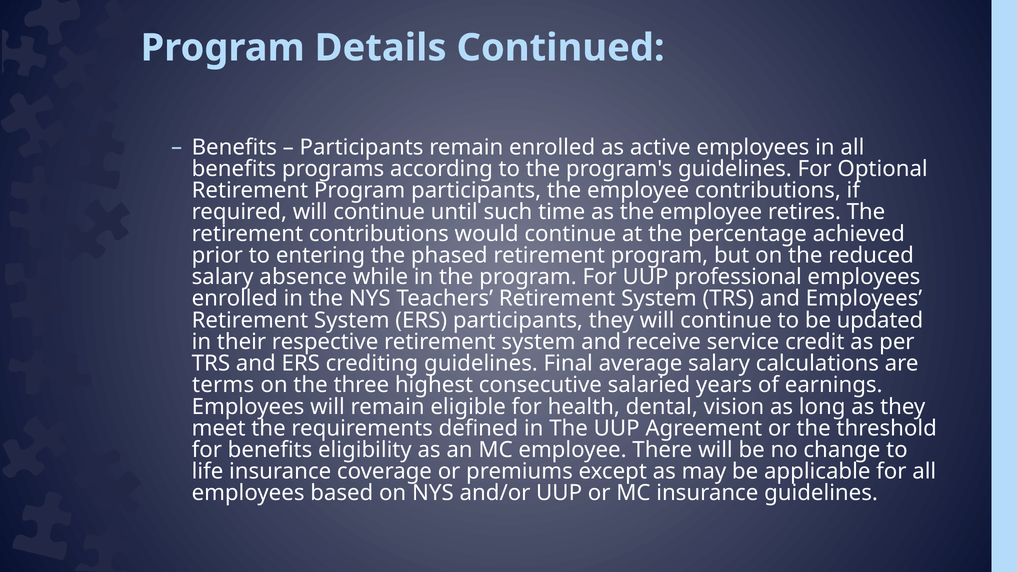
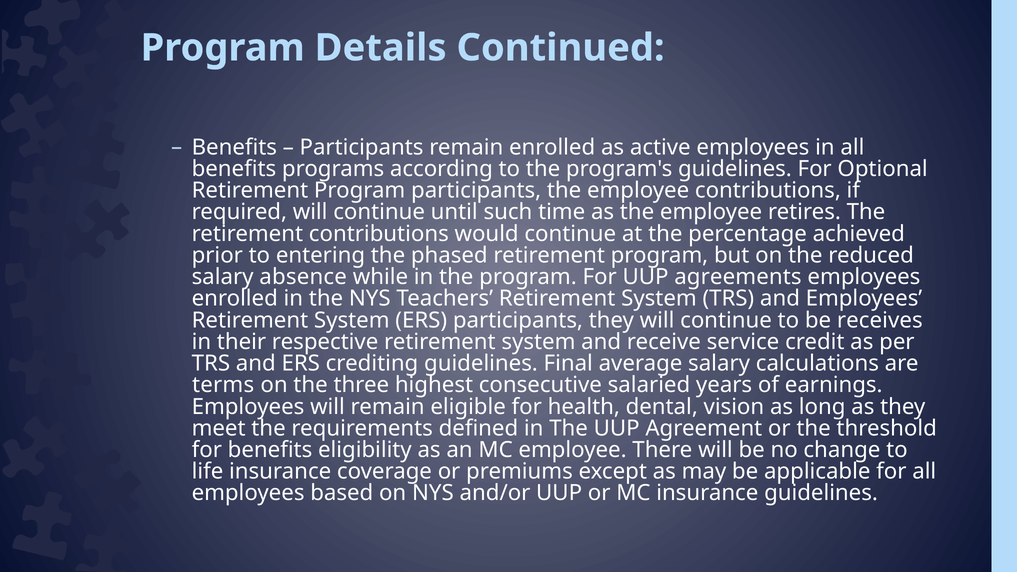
professional: professional -> agreements (738, 277)
updated: updated -> receives (880, 320)
